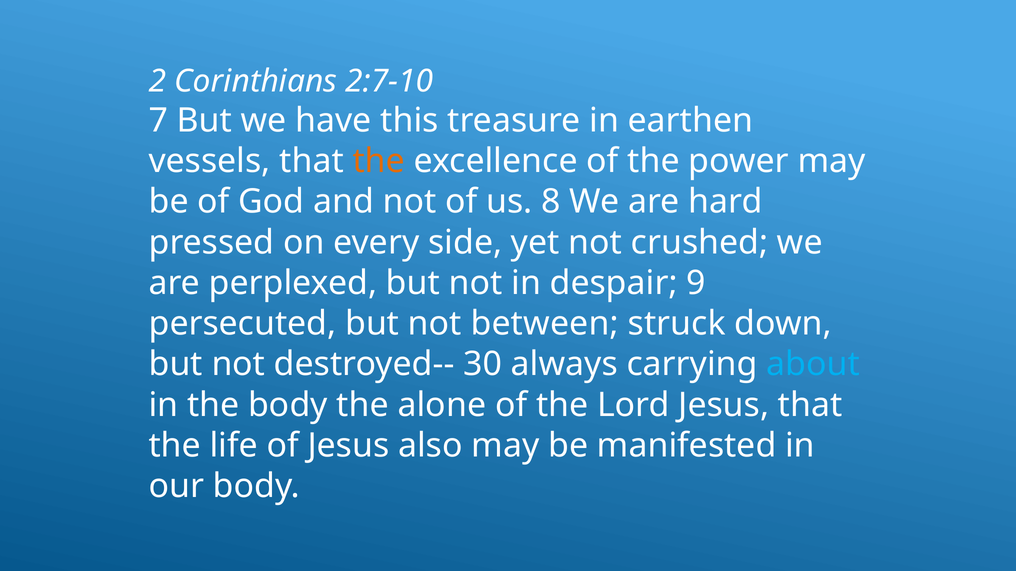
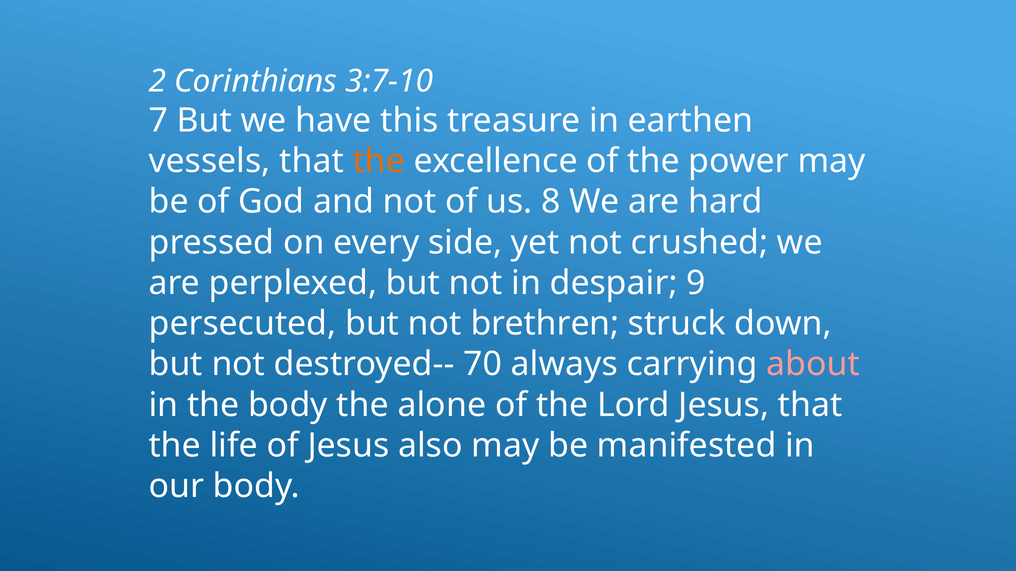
2:7-10: 2:7-10 -> 3:7-10 (389, 81)
between: between -> brethren (545, 324)
30: 30 -> 70 (483, 365)
about colour: light blue -> pink (813, 365)
